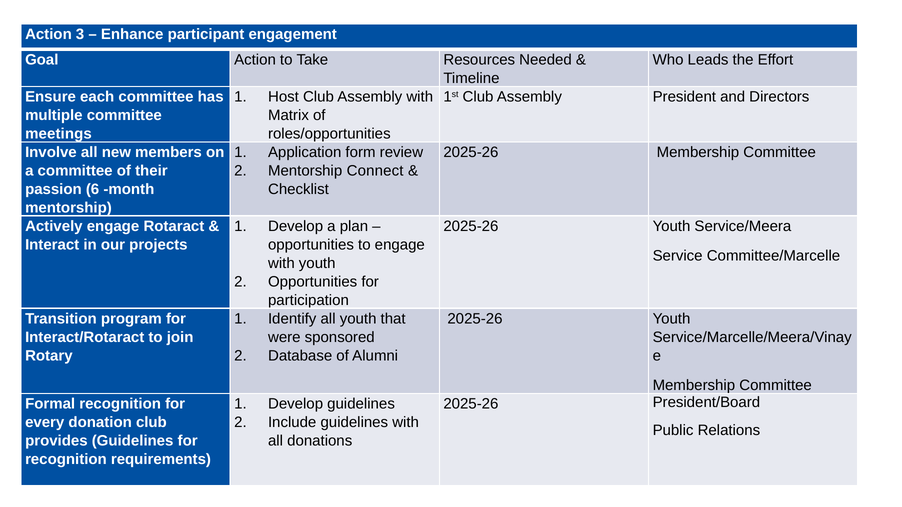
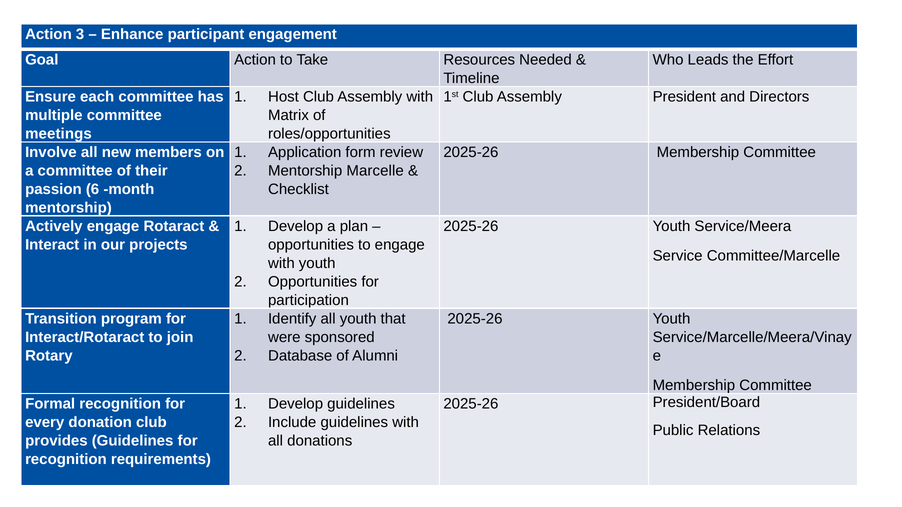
Connect: Connect -> Marcelle (375, 171)
